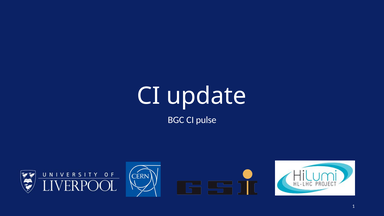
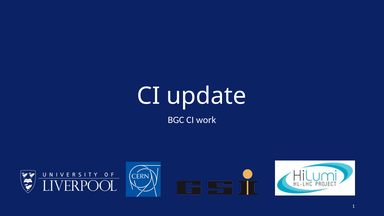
pulse: pulse -> work (206, 120)
